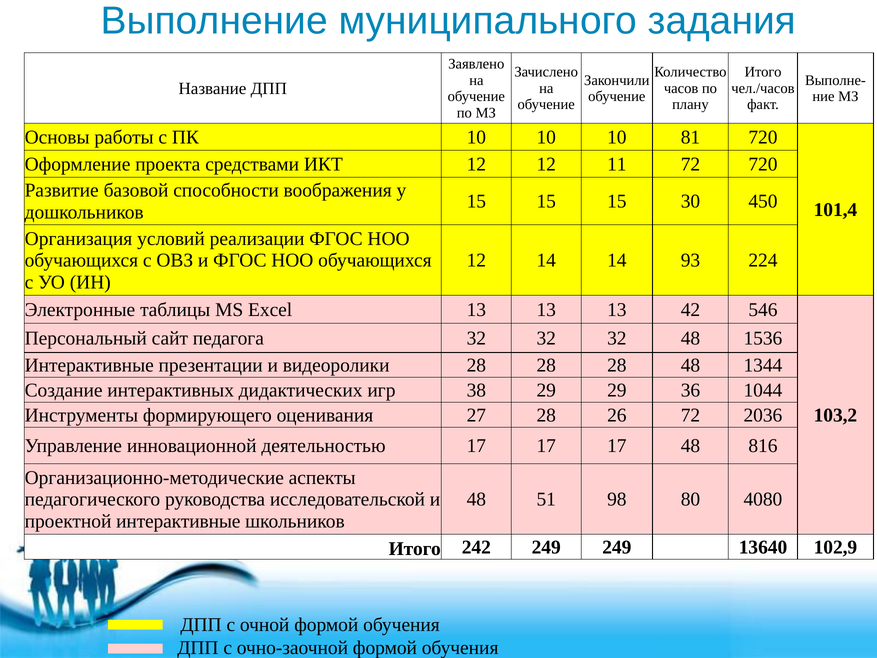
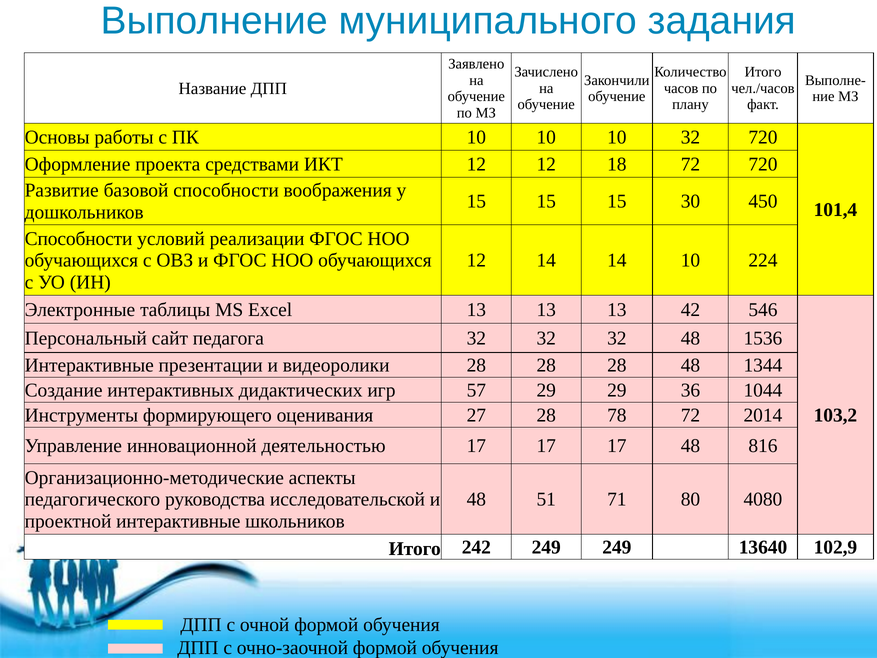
10 81: 81 -> 32 (690, 137)
11: 11 -> 18 (617, 164)
Организация: Организация -> Способности (79, 239)
14 93: 93 -> 10 (690, 260)
38: 38 -> 57 (476, 390)
26: 26 -> 78 (617, 415)
2036: 2036 -> 2014 (763, 415)
98: 98 -> 71 (617, 499)
